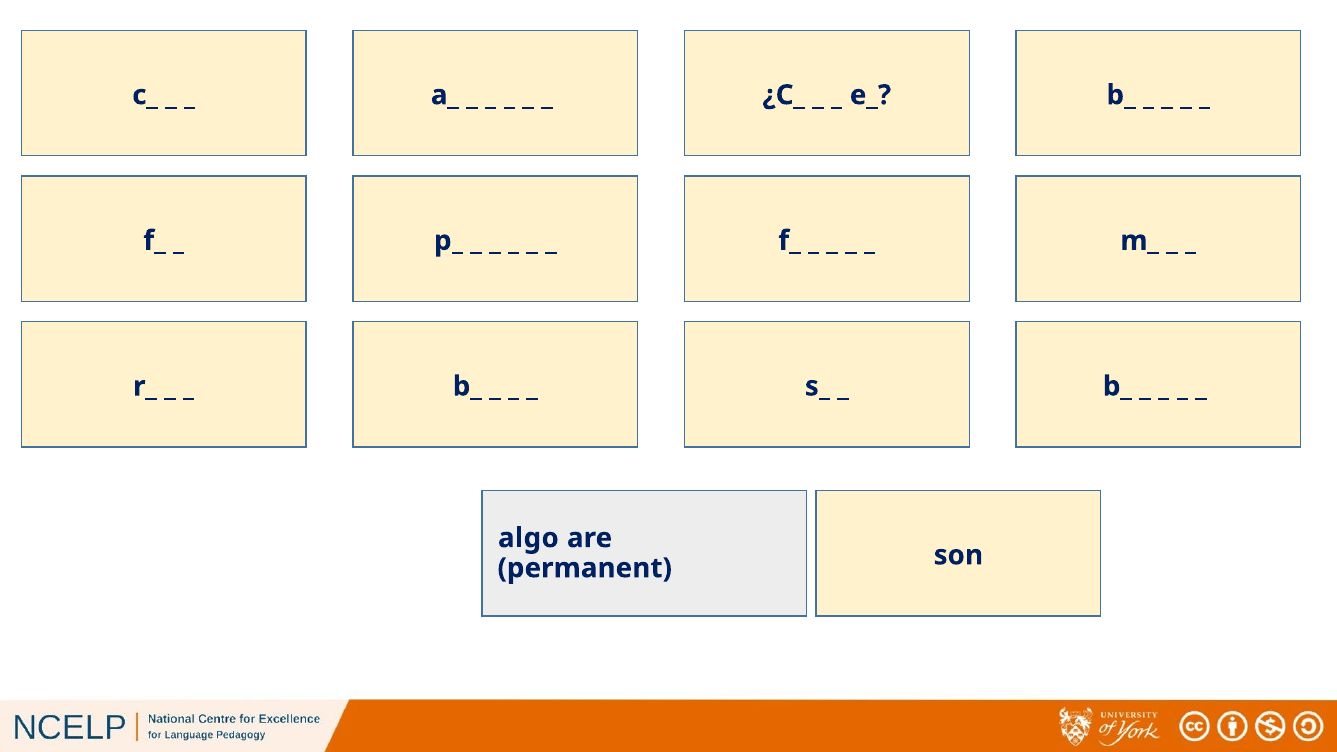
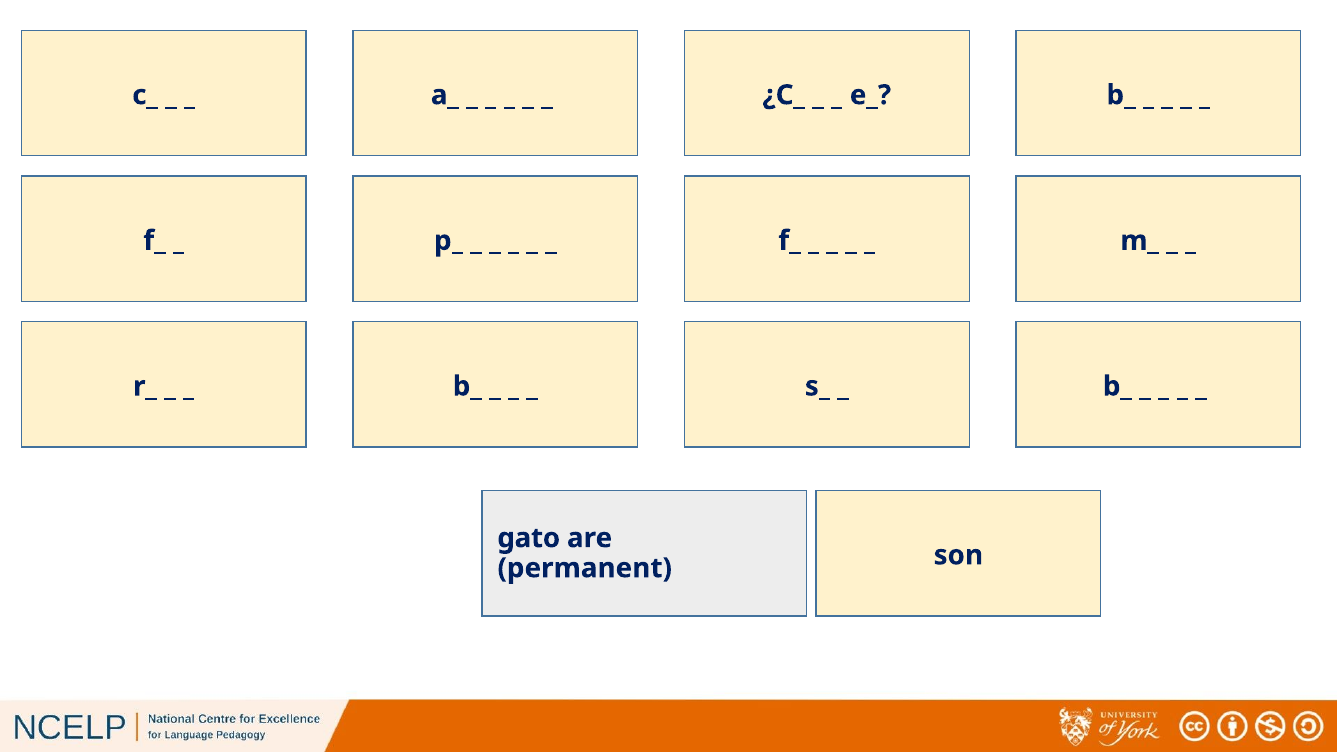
algo: algo -> gato (529, 538)
